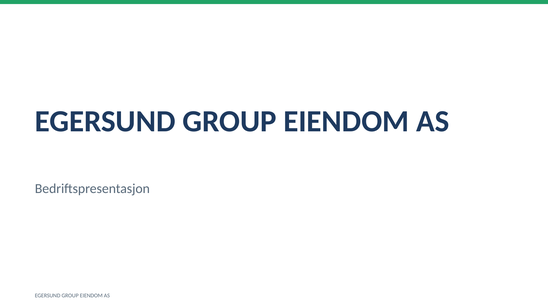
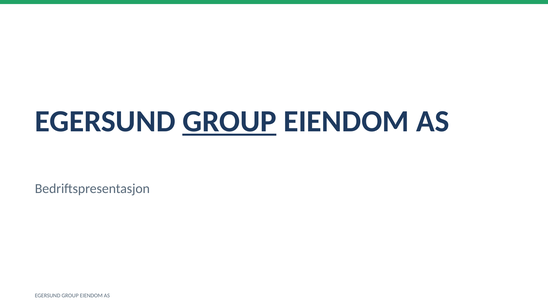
GROUP underline: none -> present (229, 122)
